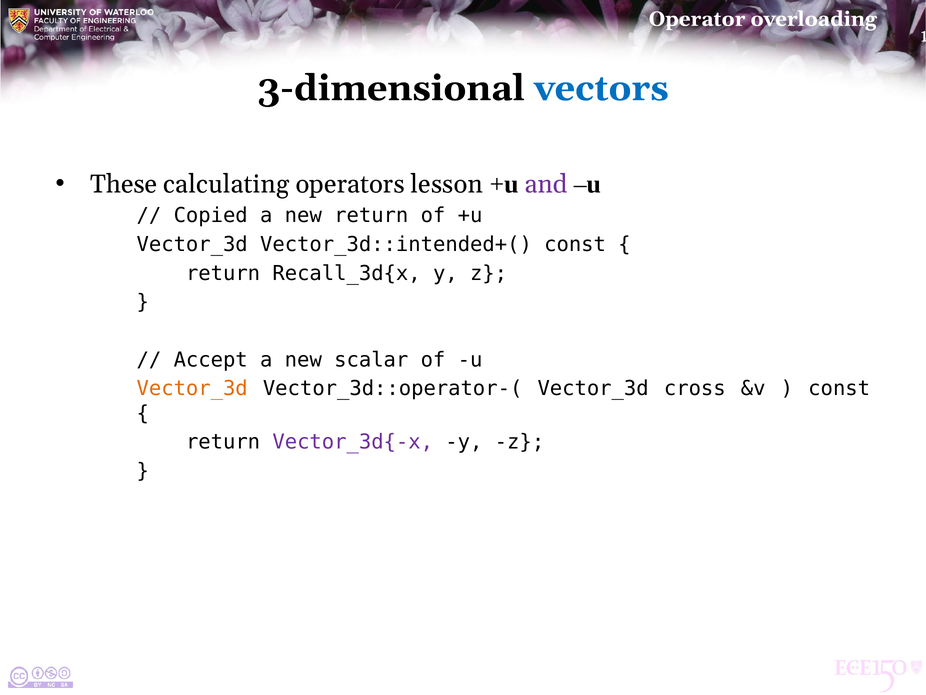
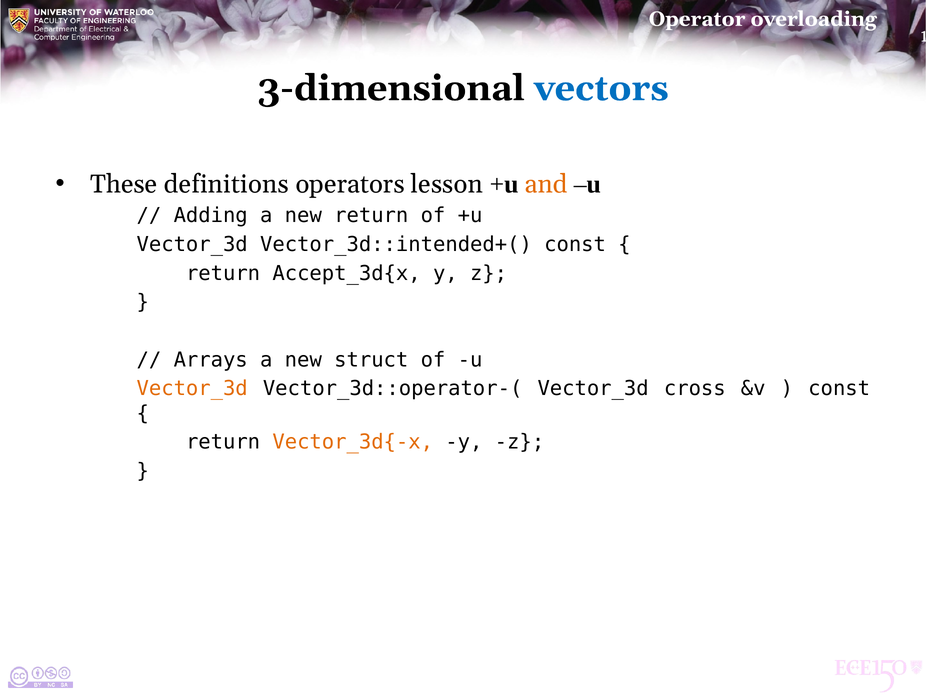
calculating: calculating -> definitions (226, 184)
and colour: purple -> orange (546, 184)
Copied: Copied -> Adding (211, 215)
Recall_3d{x: Recall_3d{x -> Accept_3d{x (347, 273)
Accept: Accept -> Arrays (211, 359)
scalar: scalar -> struct (371, 359)
Vector_3d{-x colour: purple -> orange (353, 442)
